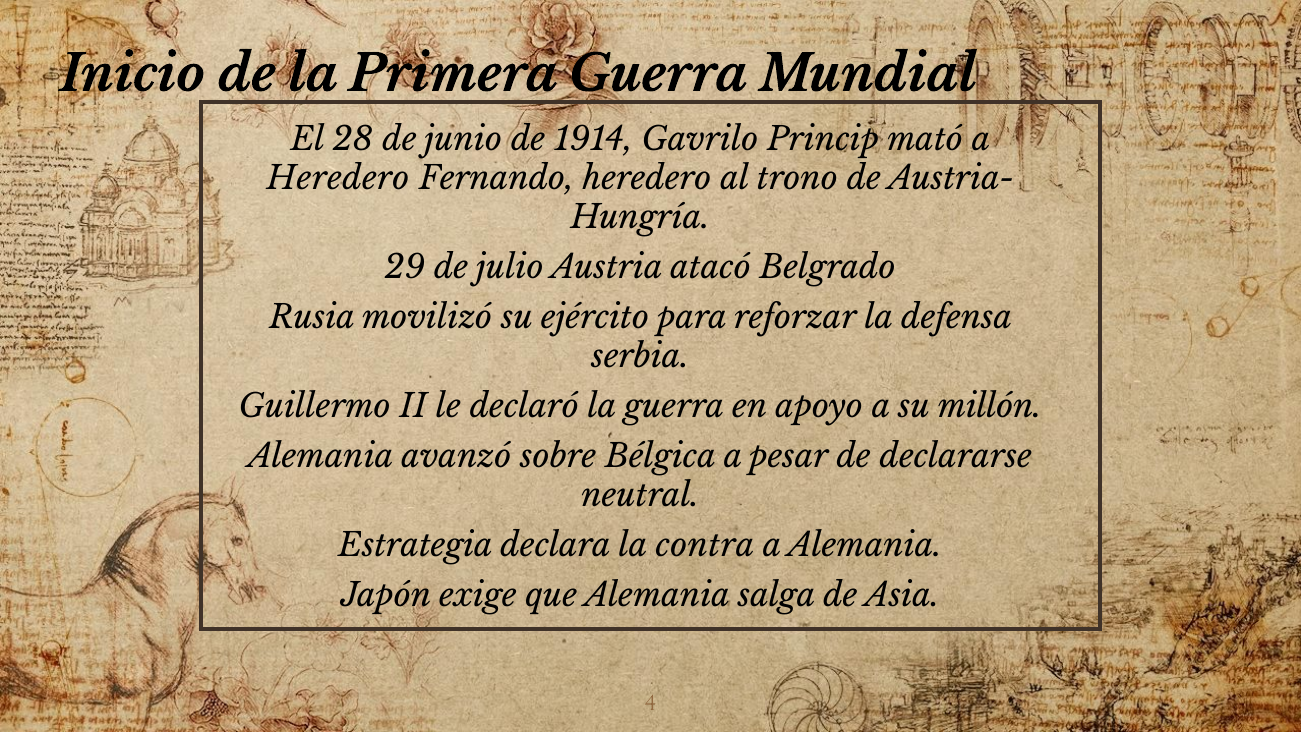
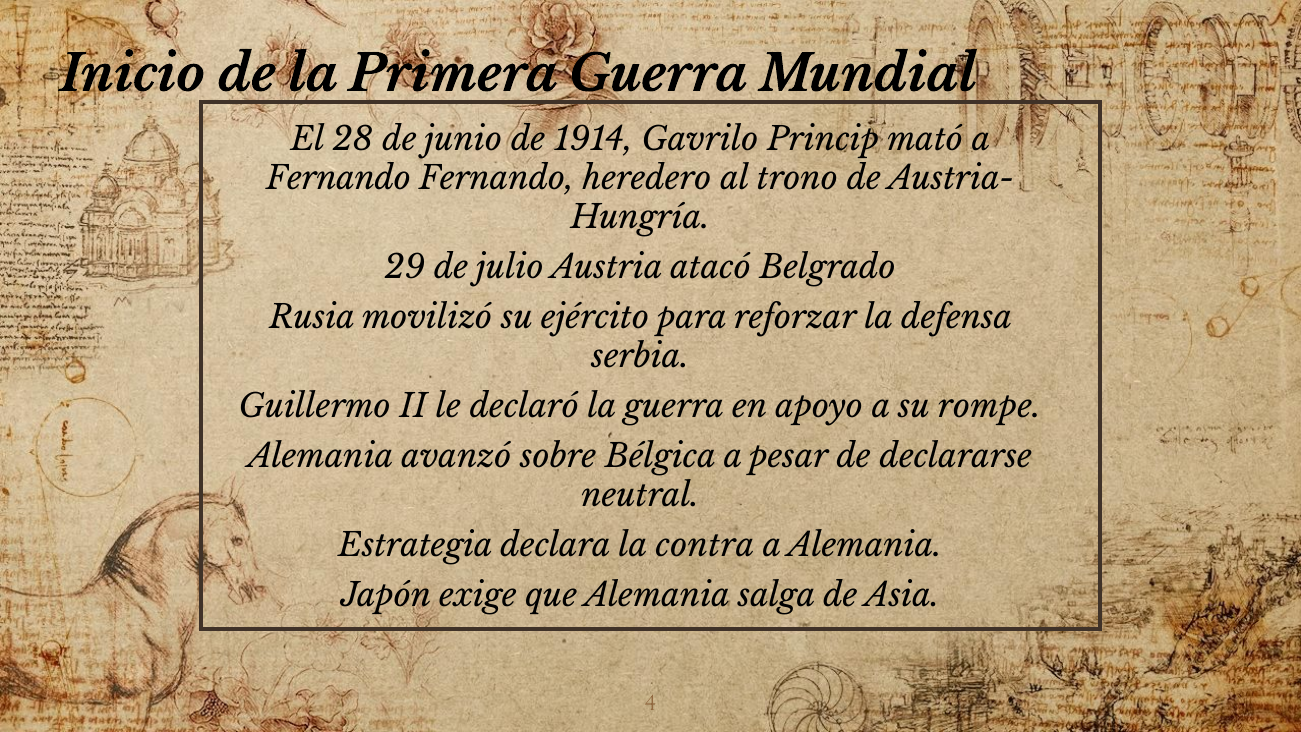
Heredero: Heredero -> Fernando (338, 179)
millón: millón -> rompe (989, 407)
